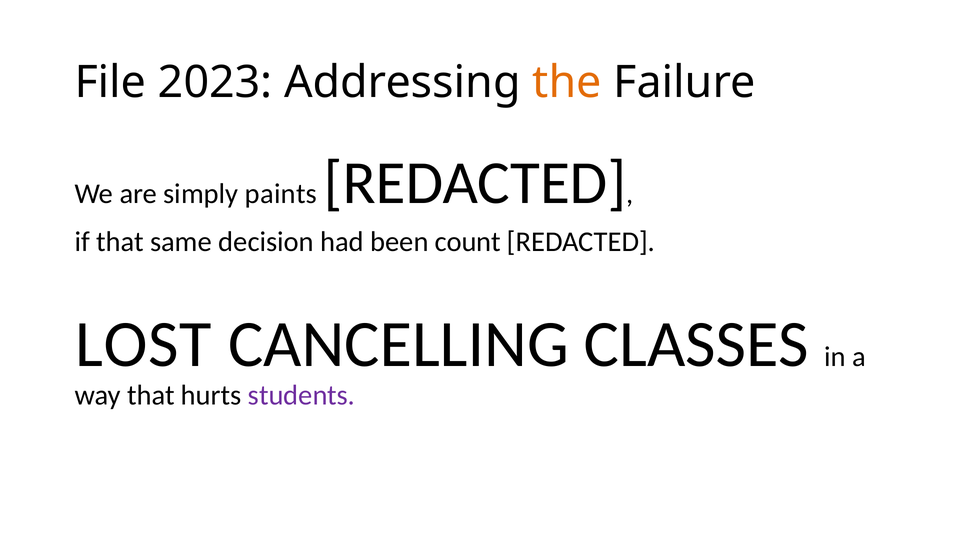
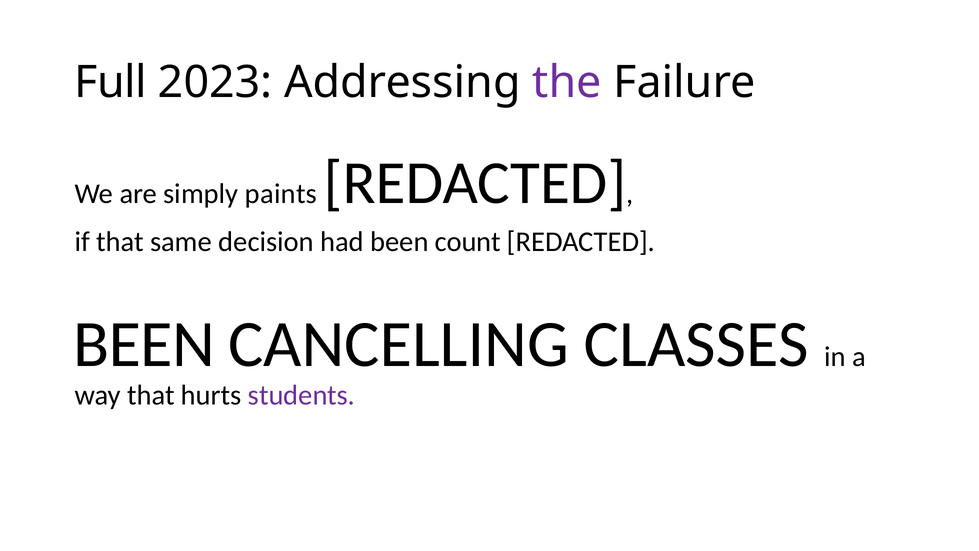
File: File -> Full (111, 82)
the colour: orange -> purple (567, 82)
LOST: LOST -> BEEN (144, 344)
